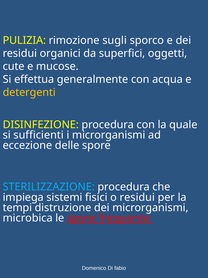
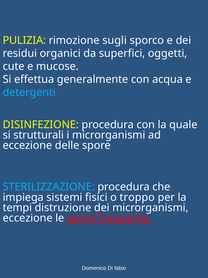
detergenti colour: yellow -> light blue (29, 92)
sufficienti: sufficienti -> strutturali (39, 135)
o residui: residui -> troppo (137, 197)
microbica: microbica -> eccezione (28, 218)
